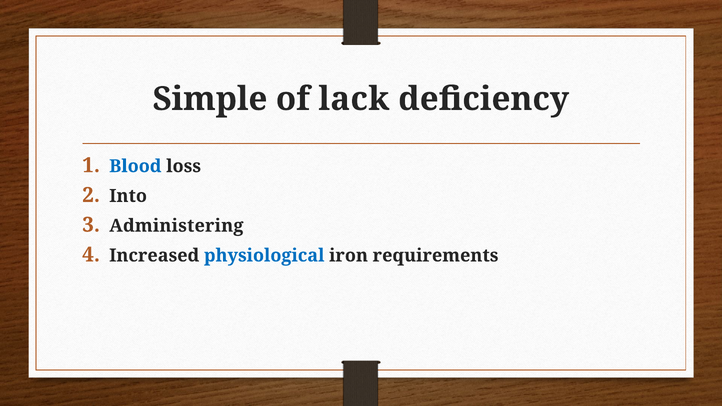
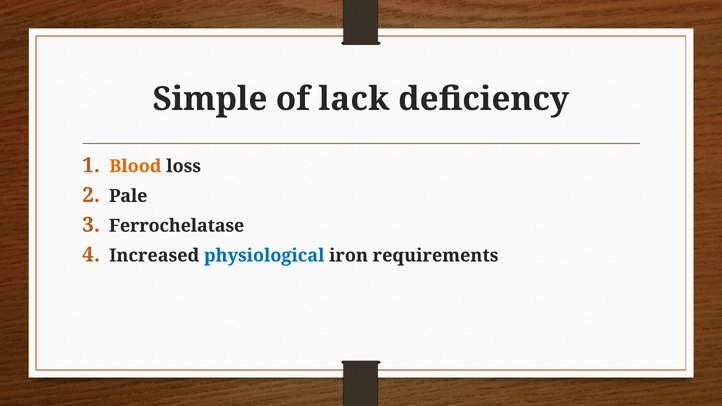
Blood colour: blue -> orange (135, 166)
Into: Into -> Pale (128, 196)
Administering: Administering -> Ferrochelatase (177, 226)
